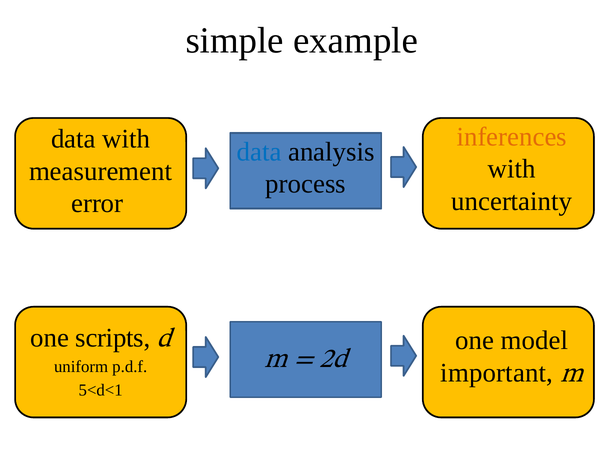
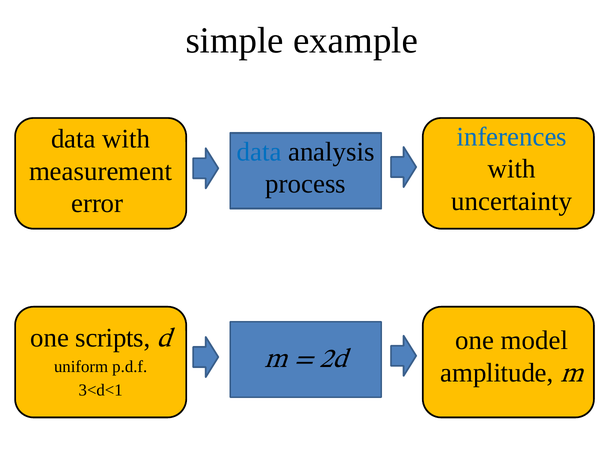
inferences colour: orange -> blue (512, 137)
important: important -> amplitude (497, 373)
5<d<1: 5<d<1 -> 3<d<1 (101, 390)
